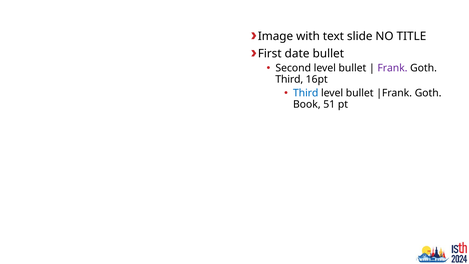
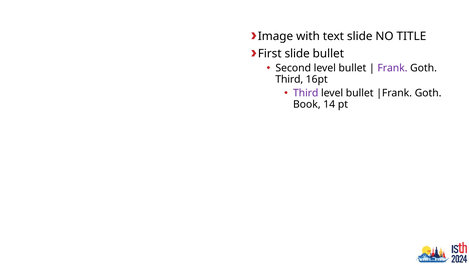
First date: date -> slide (297, 54)
Third colour: blue -> purple (306, 93)
51: 51 -> 14 (329, 104)
